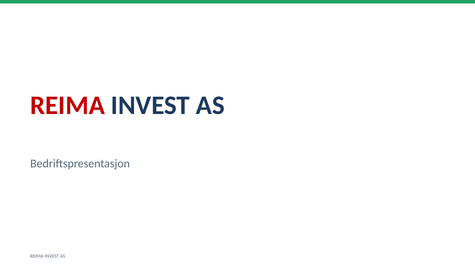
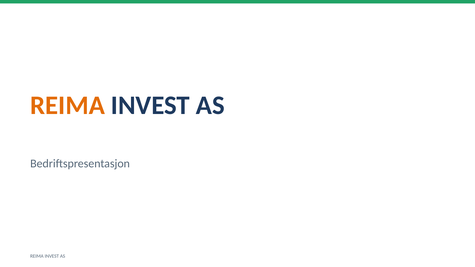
REIMA colour: red -> orange (68, 105)
